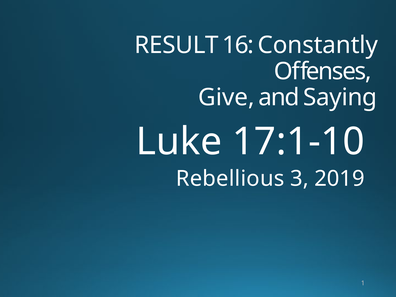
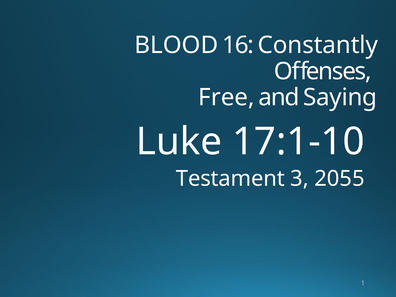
RESULT: RESULT -> BLOOD (176, 45)
Give: Give -> Free (226, 98)
Rebellious: Rebellious -> Testament (230, 179)
2019: 2019 -> 2055 (340, 179)
